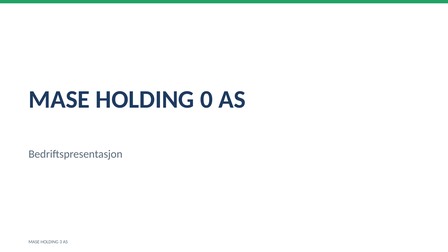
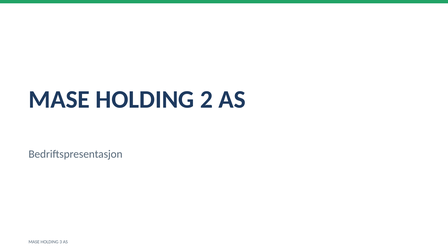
0: 0 -> 2 (206, 99)
